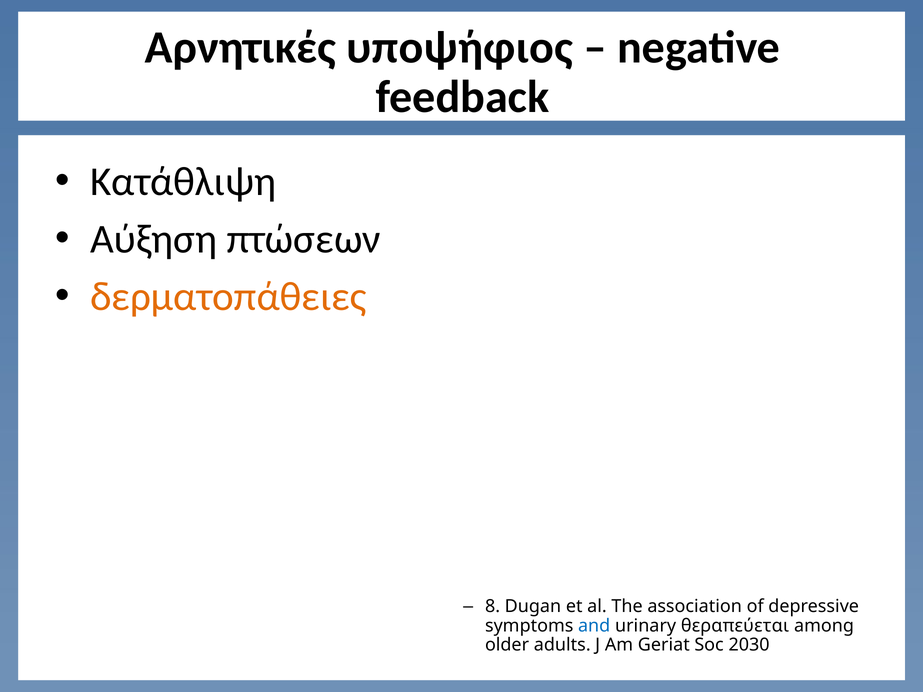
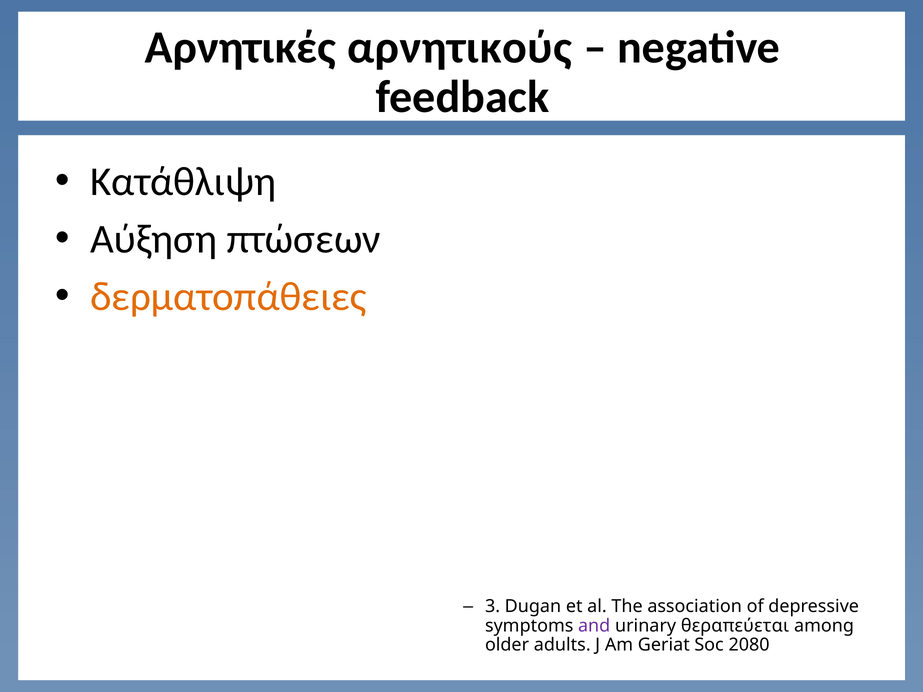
υποψήφιος: υποψήφιος -> αρνητικούς (460, 47)
8: 8 -> 3 (493, 606)
and colour: blue -> purple (594, 626)
2030: 2030 -> 2080 (749, 645)
